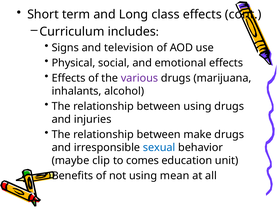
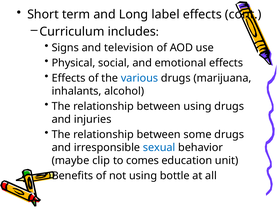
class: class -> label (166, 14)
various colour: purple -> blue (140, 78)
make: make -> some (198, 135)
mean: mean -> bottle (175, 176)
